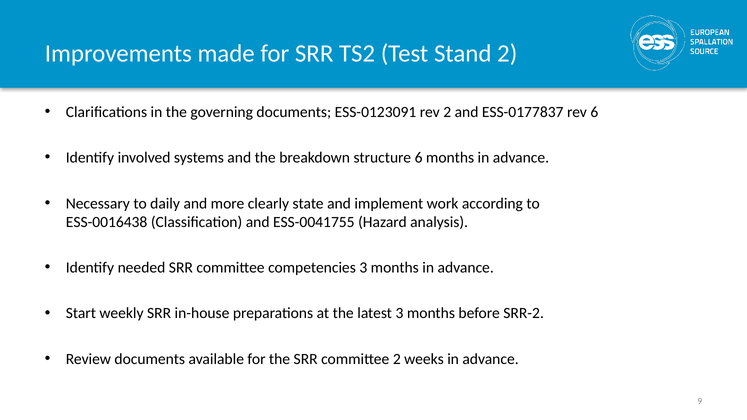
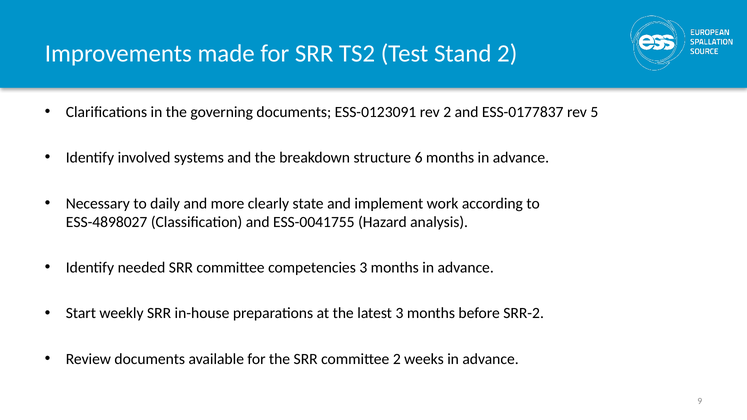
rev 6: 6 -> 5 (594, 112)
ESS-0016438: ESS-0016438 -> ESS-4898027 (107, 222)
